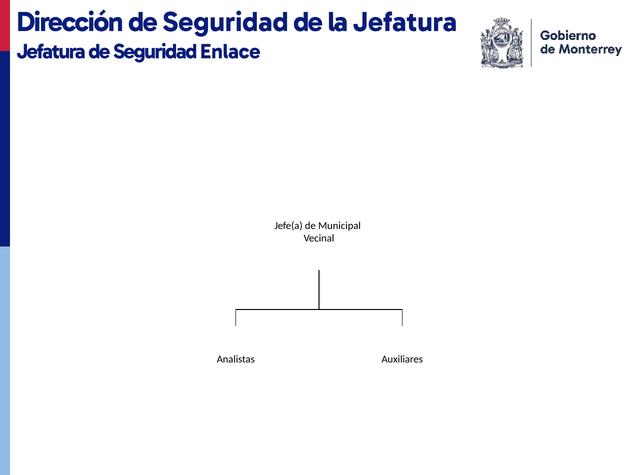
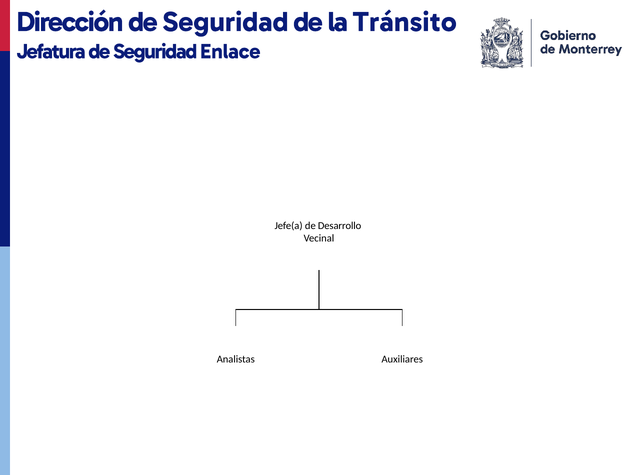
la Jefatura: Jefatura -> Tránsito (405, 22)
Municipal: Municipal -> Desarrollo (340, 225)
